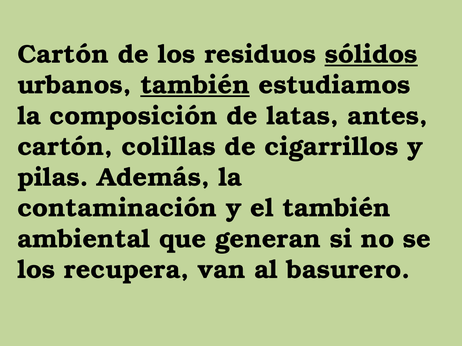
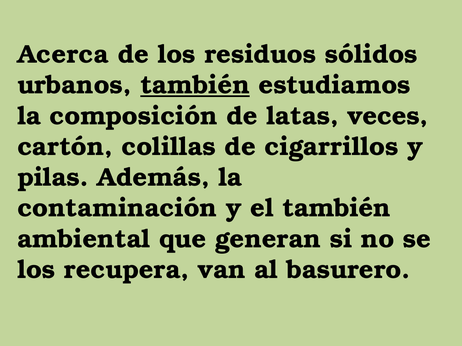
Cartón: Cartón -> Acerca (63, 54)
sólidos underline: present -> none (371, 54)
antes: antes -> veces (388, 116)
